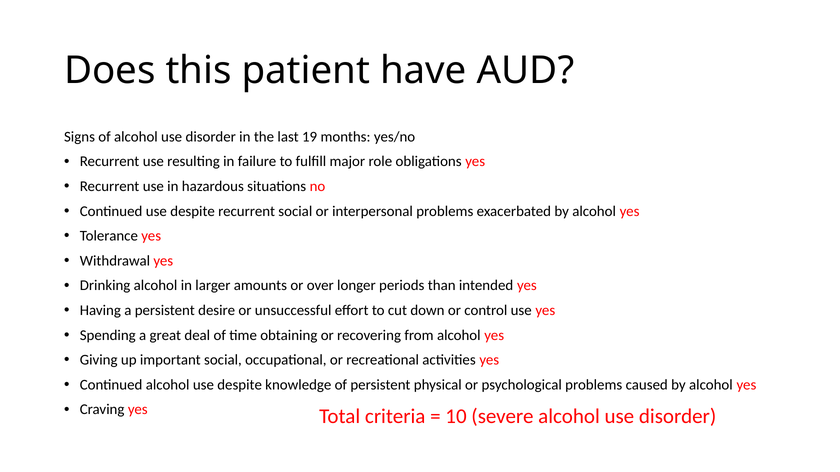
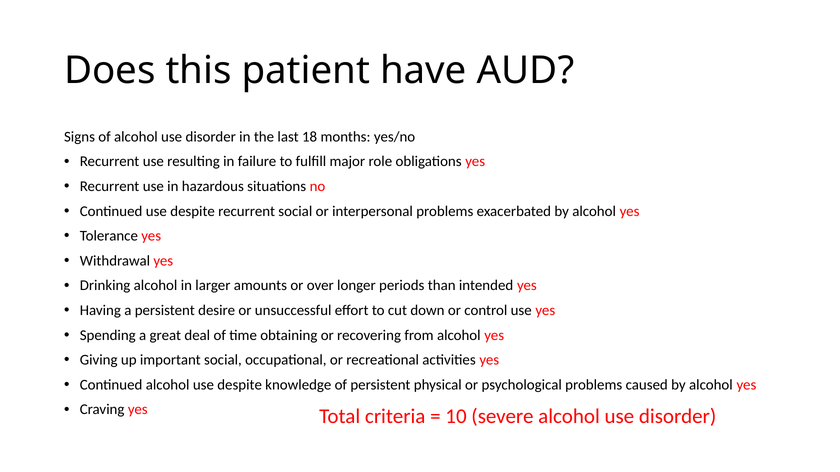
19: 19 -> 18 (310, 137)
